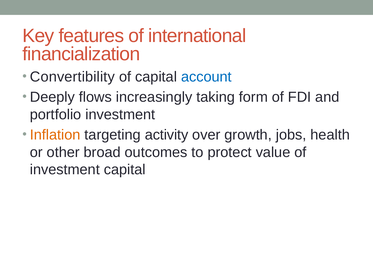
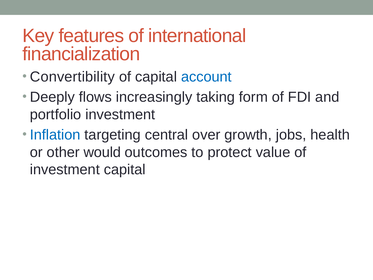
Inflation colour: orange -> blue (55, 135)
activity: activity -> central (167, 135)
broad: broad -> would (102, 152)
